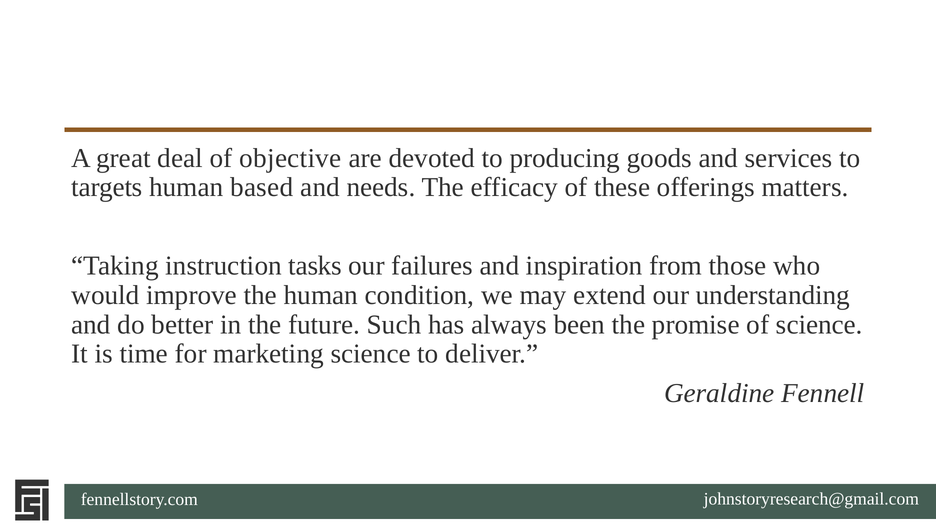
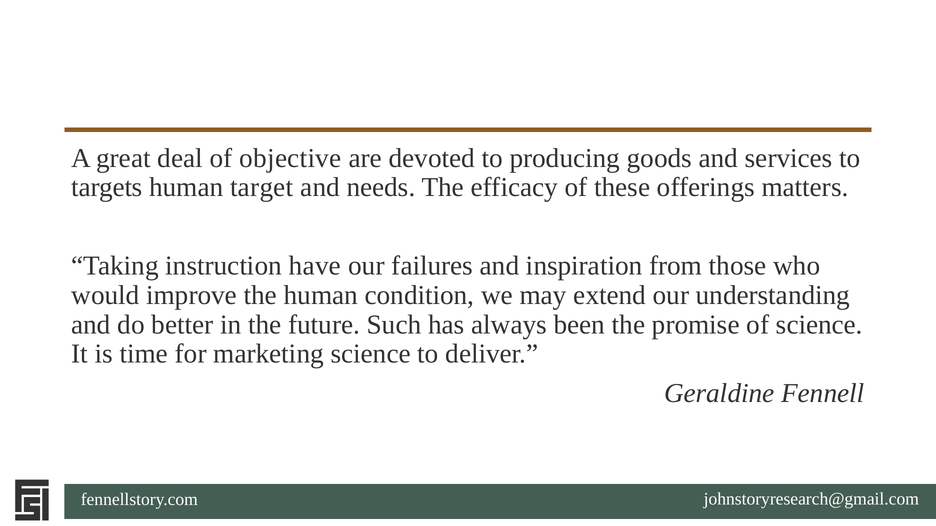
based: based -> target (262, 188)
tasks: tasks -> have (315, 266)
